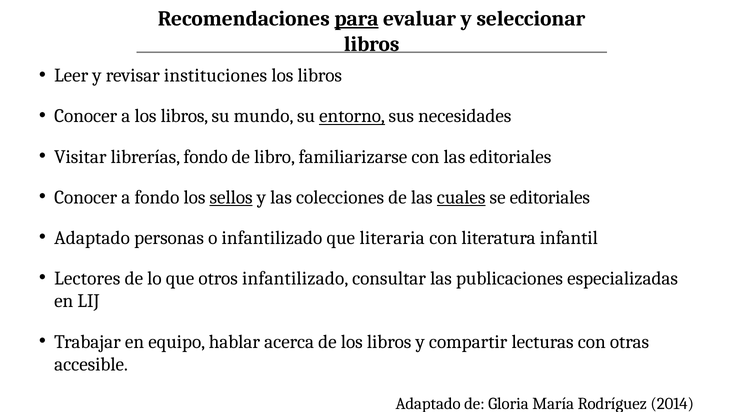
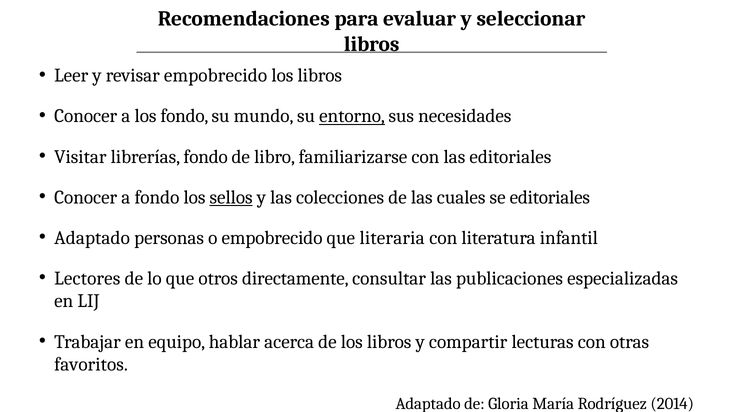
para underline: present -> none (357, 19)
revisar instituciones: instituciones -> empobrecido (216, 76)
a los libros: libros -> fondo (184, 116)
cuales underline: present -> none (461, 197)
o infantilizado: infantilizado -> empobrecido (272, 238)
otros infantilizado: infantilizado -> directamente (295, 278)
accesible: accesible -> favoritos (91, 365)
